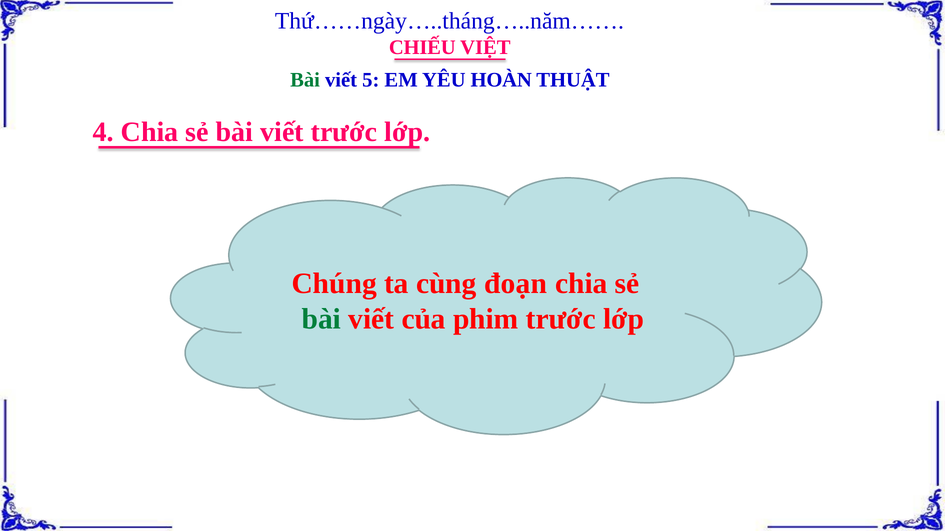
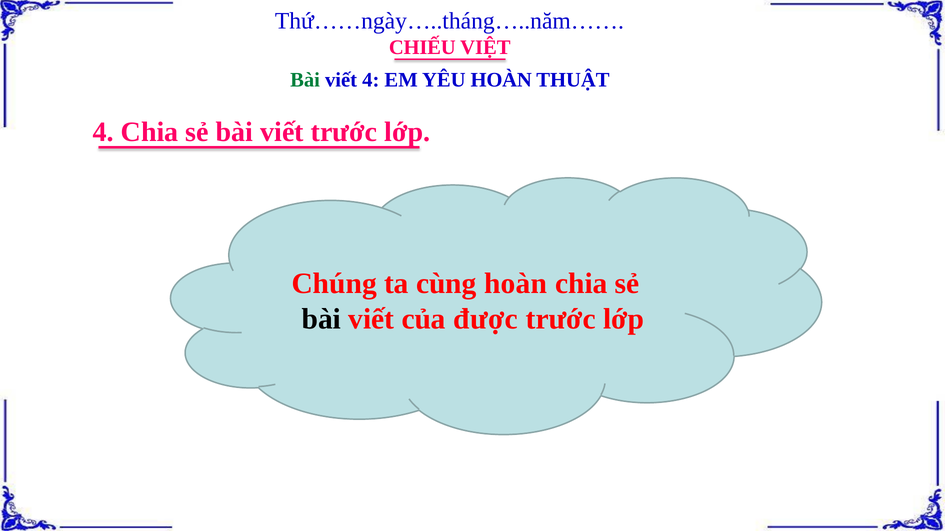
viết 5: 5 -> 4 (371, 80)
cùng đoạn: đoạn -> hoàn (516, 284)
bài colour: green -> black (321, 319)
phim: phim -> được (486, 319)
